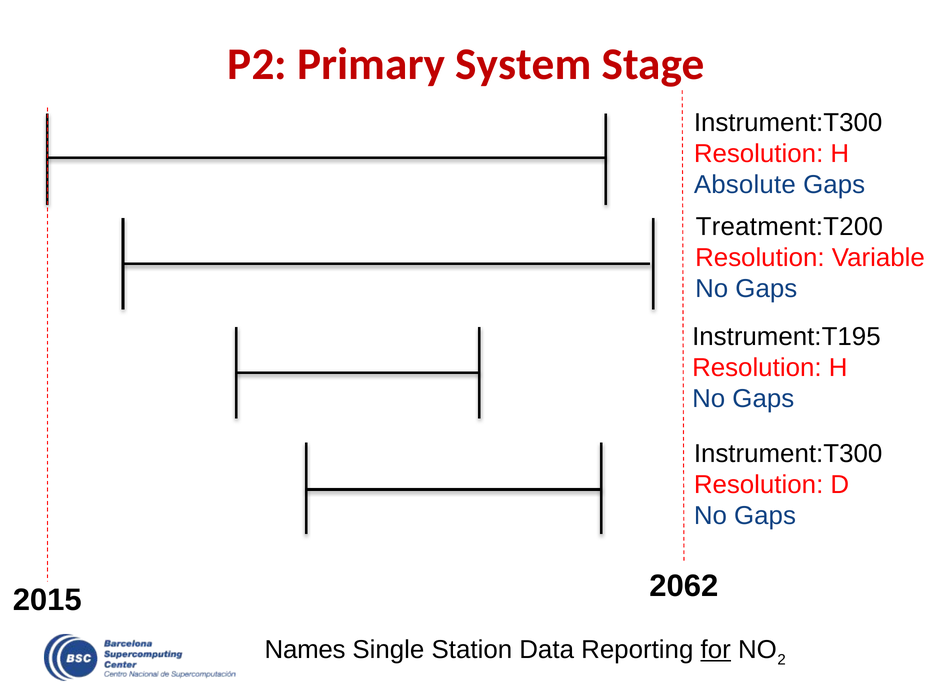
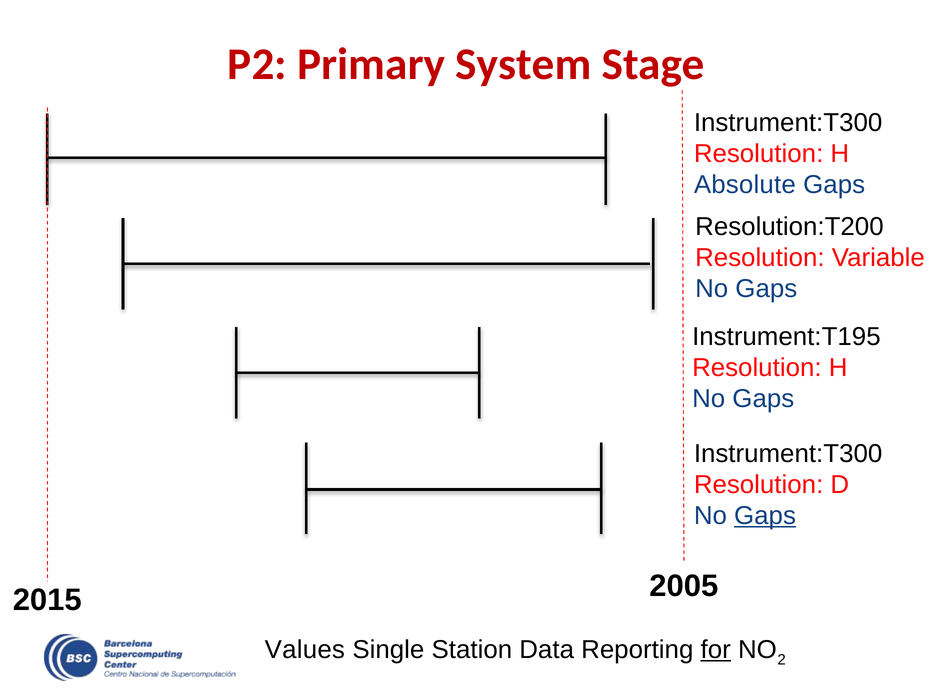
Treatment:T200: Treatment:T200 -> Resolution:T200 (789, 227)
Gaps underline: none -> present (765, 516)
2062: 2062 -> 2005 (684, 586)
Names: Names -> Values (305, 650)
